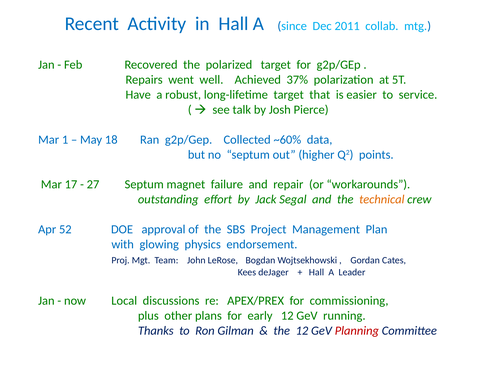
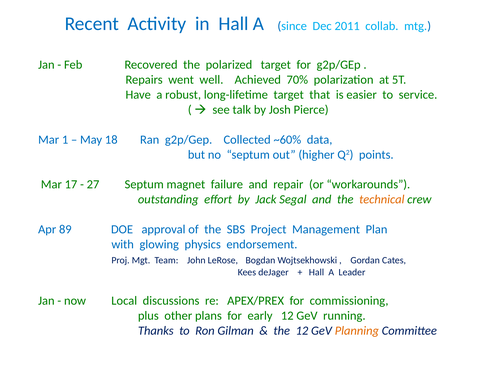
37%: 37% -> 70% (297, 80)
52: 52 -> 89 (65, 230)
Planning colour: red -> orange (357, 331)
